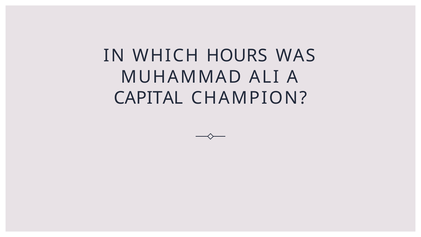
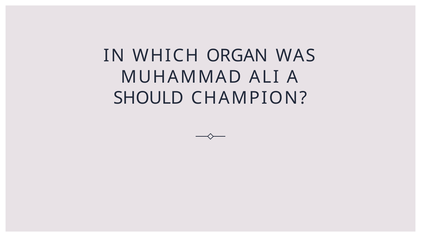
HOURS: HOURS -> ORGAN (237, 56)
CAPITAL: CAPITAL -> SHOULD (149, 98)
